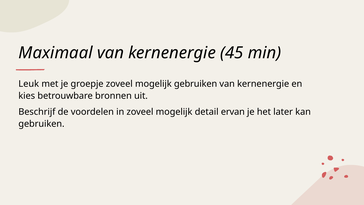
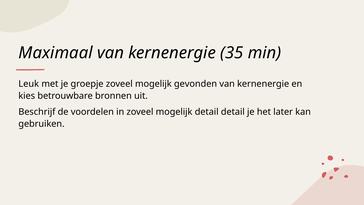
45: 45 -> 35 (232, 53)
mogelijk gebruiken: gebruiken -> gevonden (196, 84)
detail ervan: ervan -> detail (233, 112)
